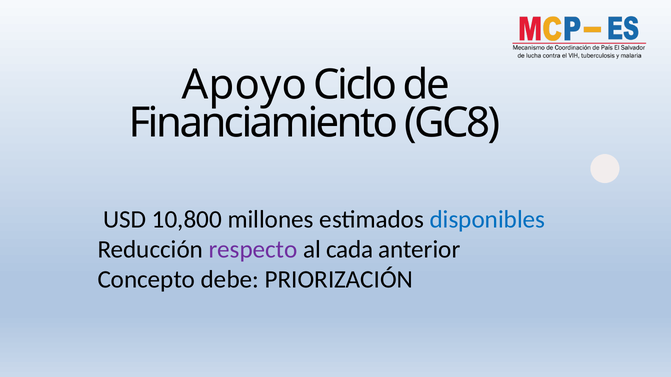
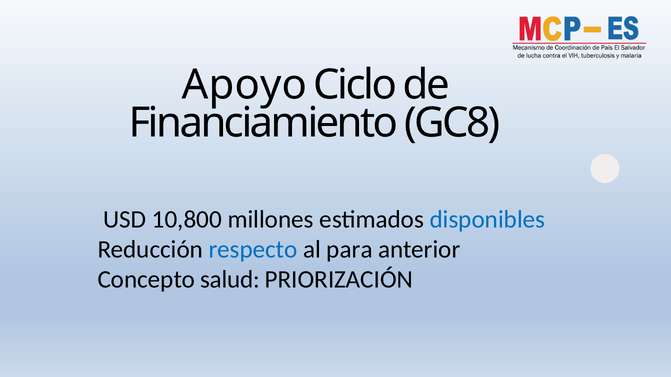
respecto colour: purple -> blue (253, 250)
cada: cada -> para (350, 250)
debe: debe -> salud (230, 280)
